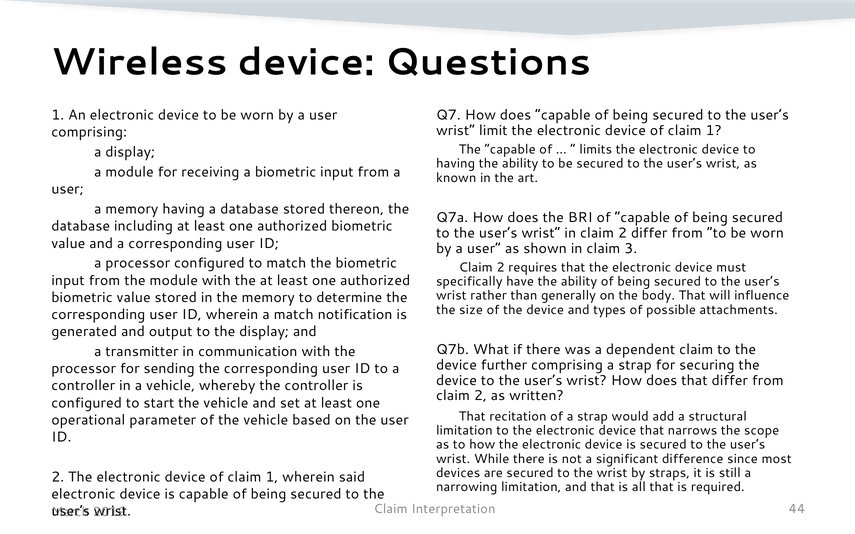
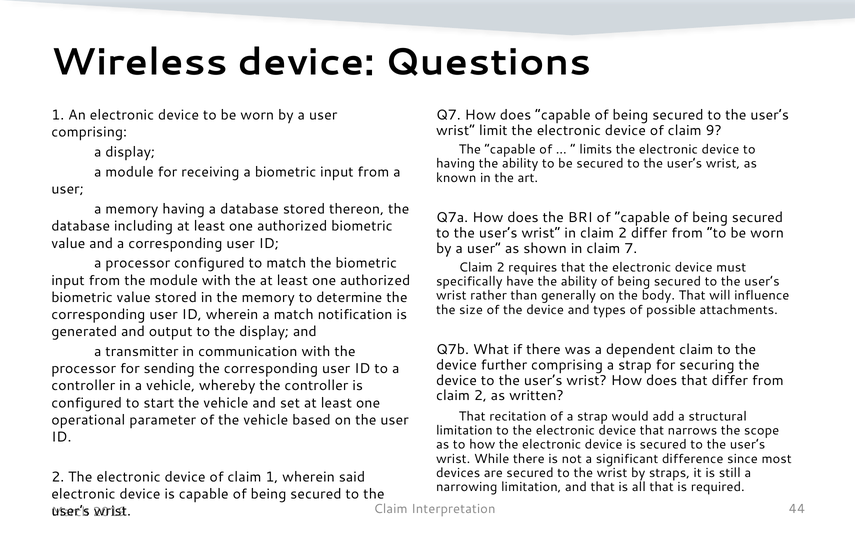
1: 1 -> 9 (714, 131)
3: 3 -> 7 (631, 249)
